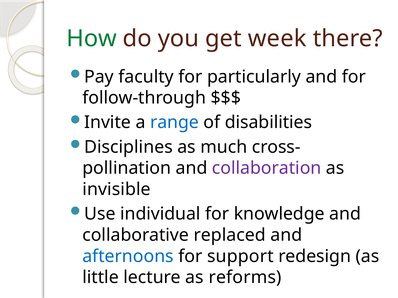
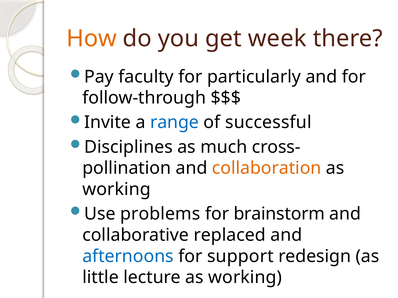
How colour: green -> orange (92, 38)
disabilities: disabilities -> successful (268, 123)
collaboration colour: purple -> orange (267, 168)
invisible: invisible -> working (117, 190)
individual: individual -> problems (160, 214)
knowledge: knowledge -> brainstorm (279, 214)
lecture as reforms: reforms -> working (245, 278)
